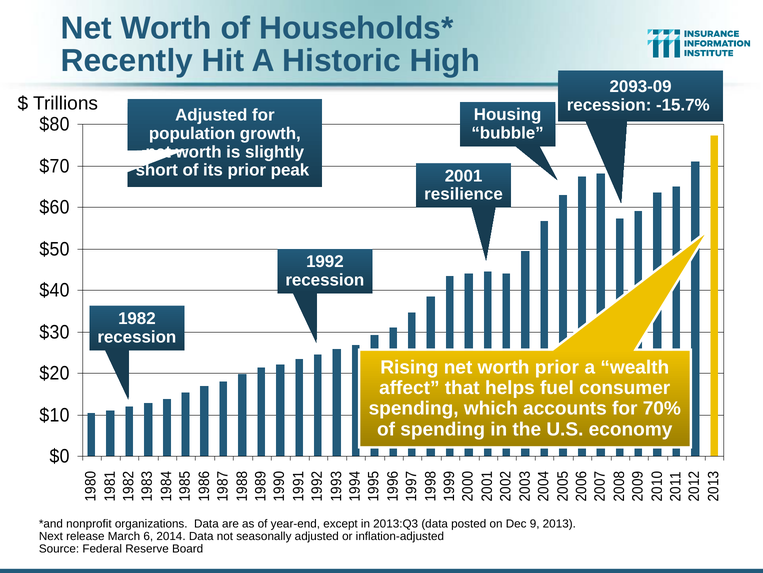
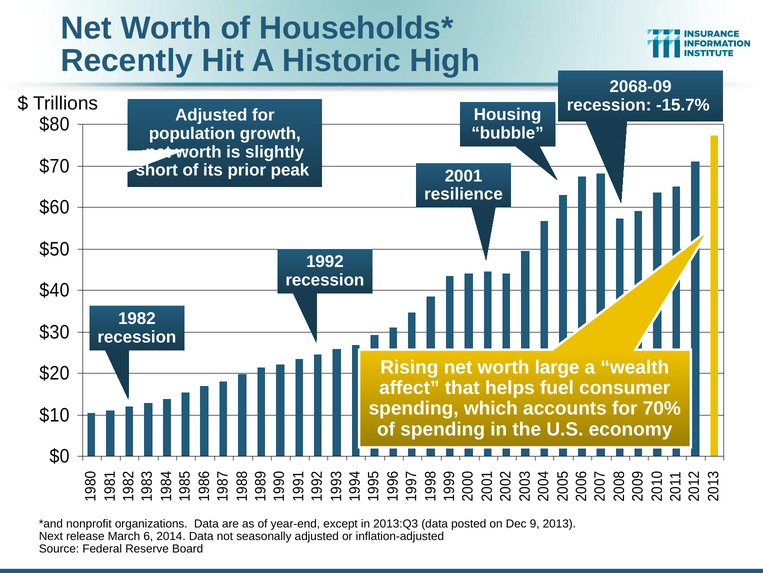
2093-09: 2093-09 -> 2068-09 (641, 87)
worth prior: prior -> large (557, 367)
